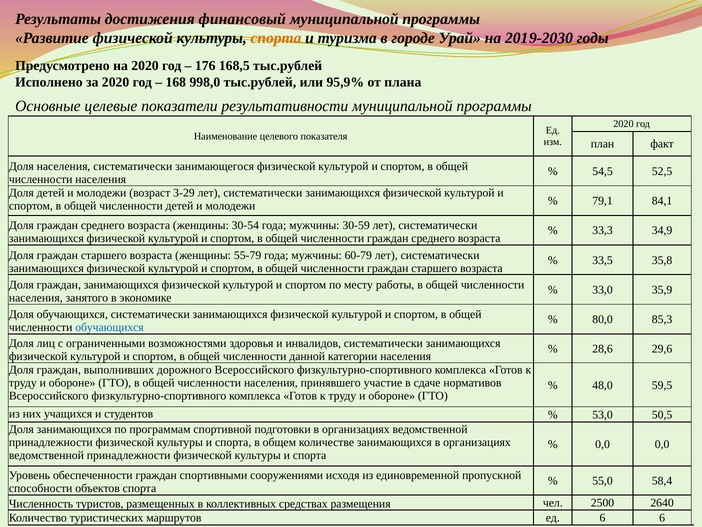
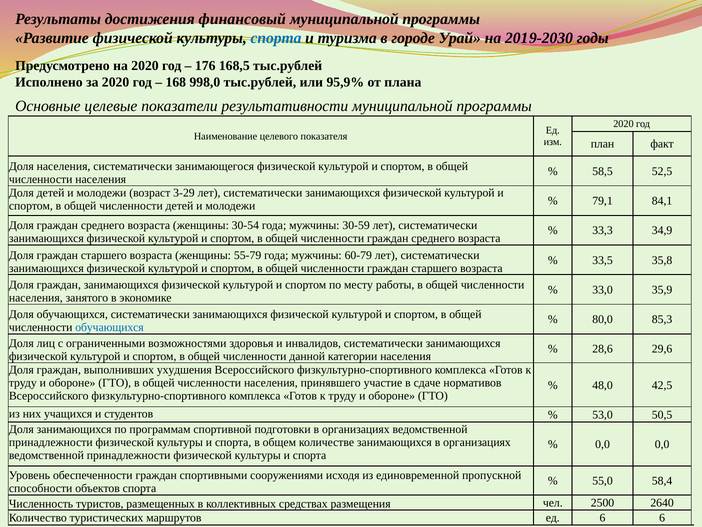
спорта colour: orange -> blue (276, 38)
54,5: 54,5 -> 58,5 (603, 171)
дорожного: дорожного -> ухудшения (184, 370)
59,5: 59,5 -> 42,5 (662, 385)
